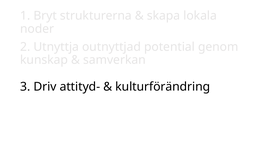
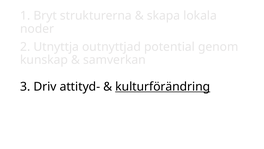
kulturförändring underline: none -> present (163, 86)
